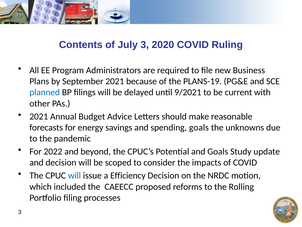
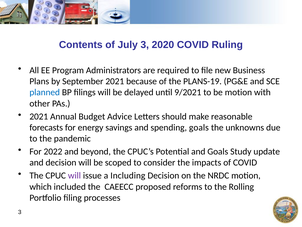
be current: current -> motion (238, 92)
will colour: blue -> purple (74, 175)
Efficiency: Efficiency -> Including (128, 175)
